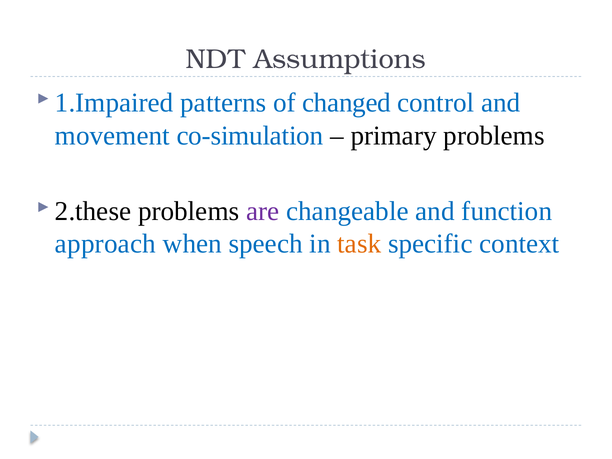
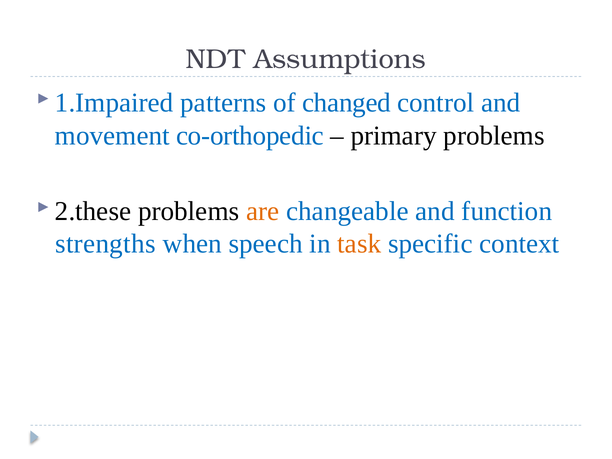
co-simulation: co-simulation -> co-orthopedic (250, 136)
are colour: purple -> orange (263, 211)
approach: approach -> strengths (105, 244)
